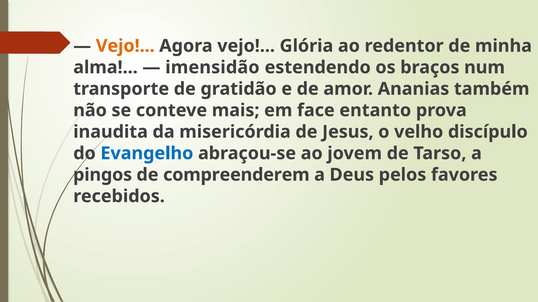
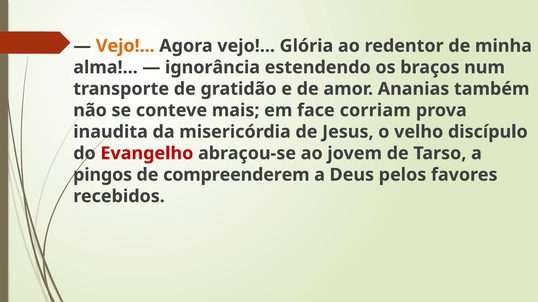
imensidão: imensidão -> ignorância (213, 68)
entanto: entanto -> corriam (375, 111)
Evangelho colour: blue -> red (147, 154)
